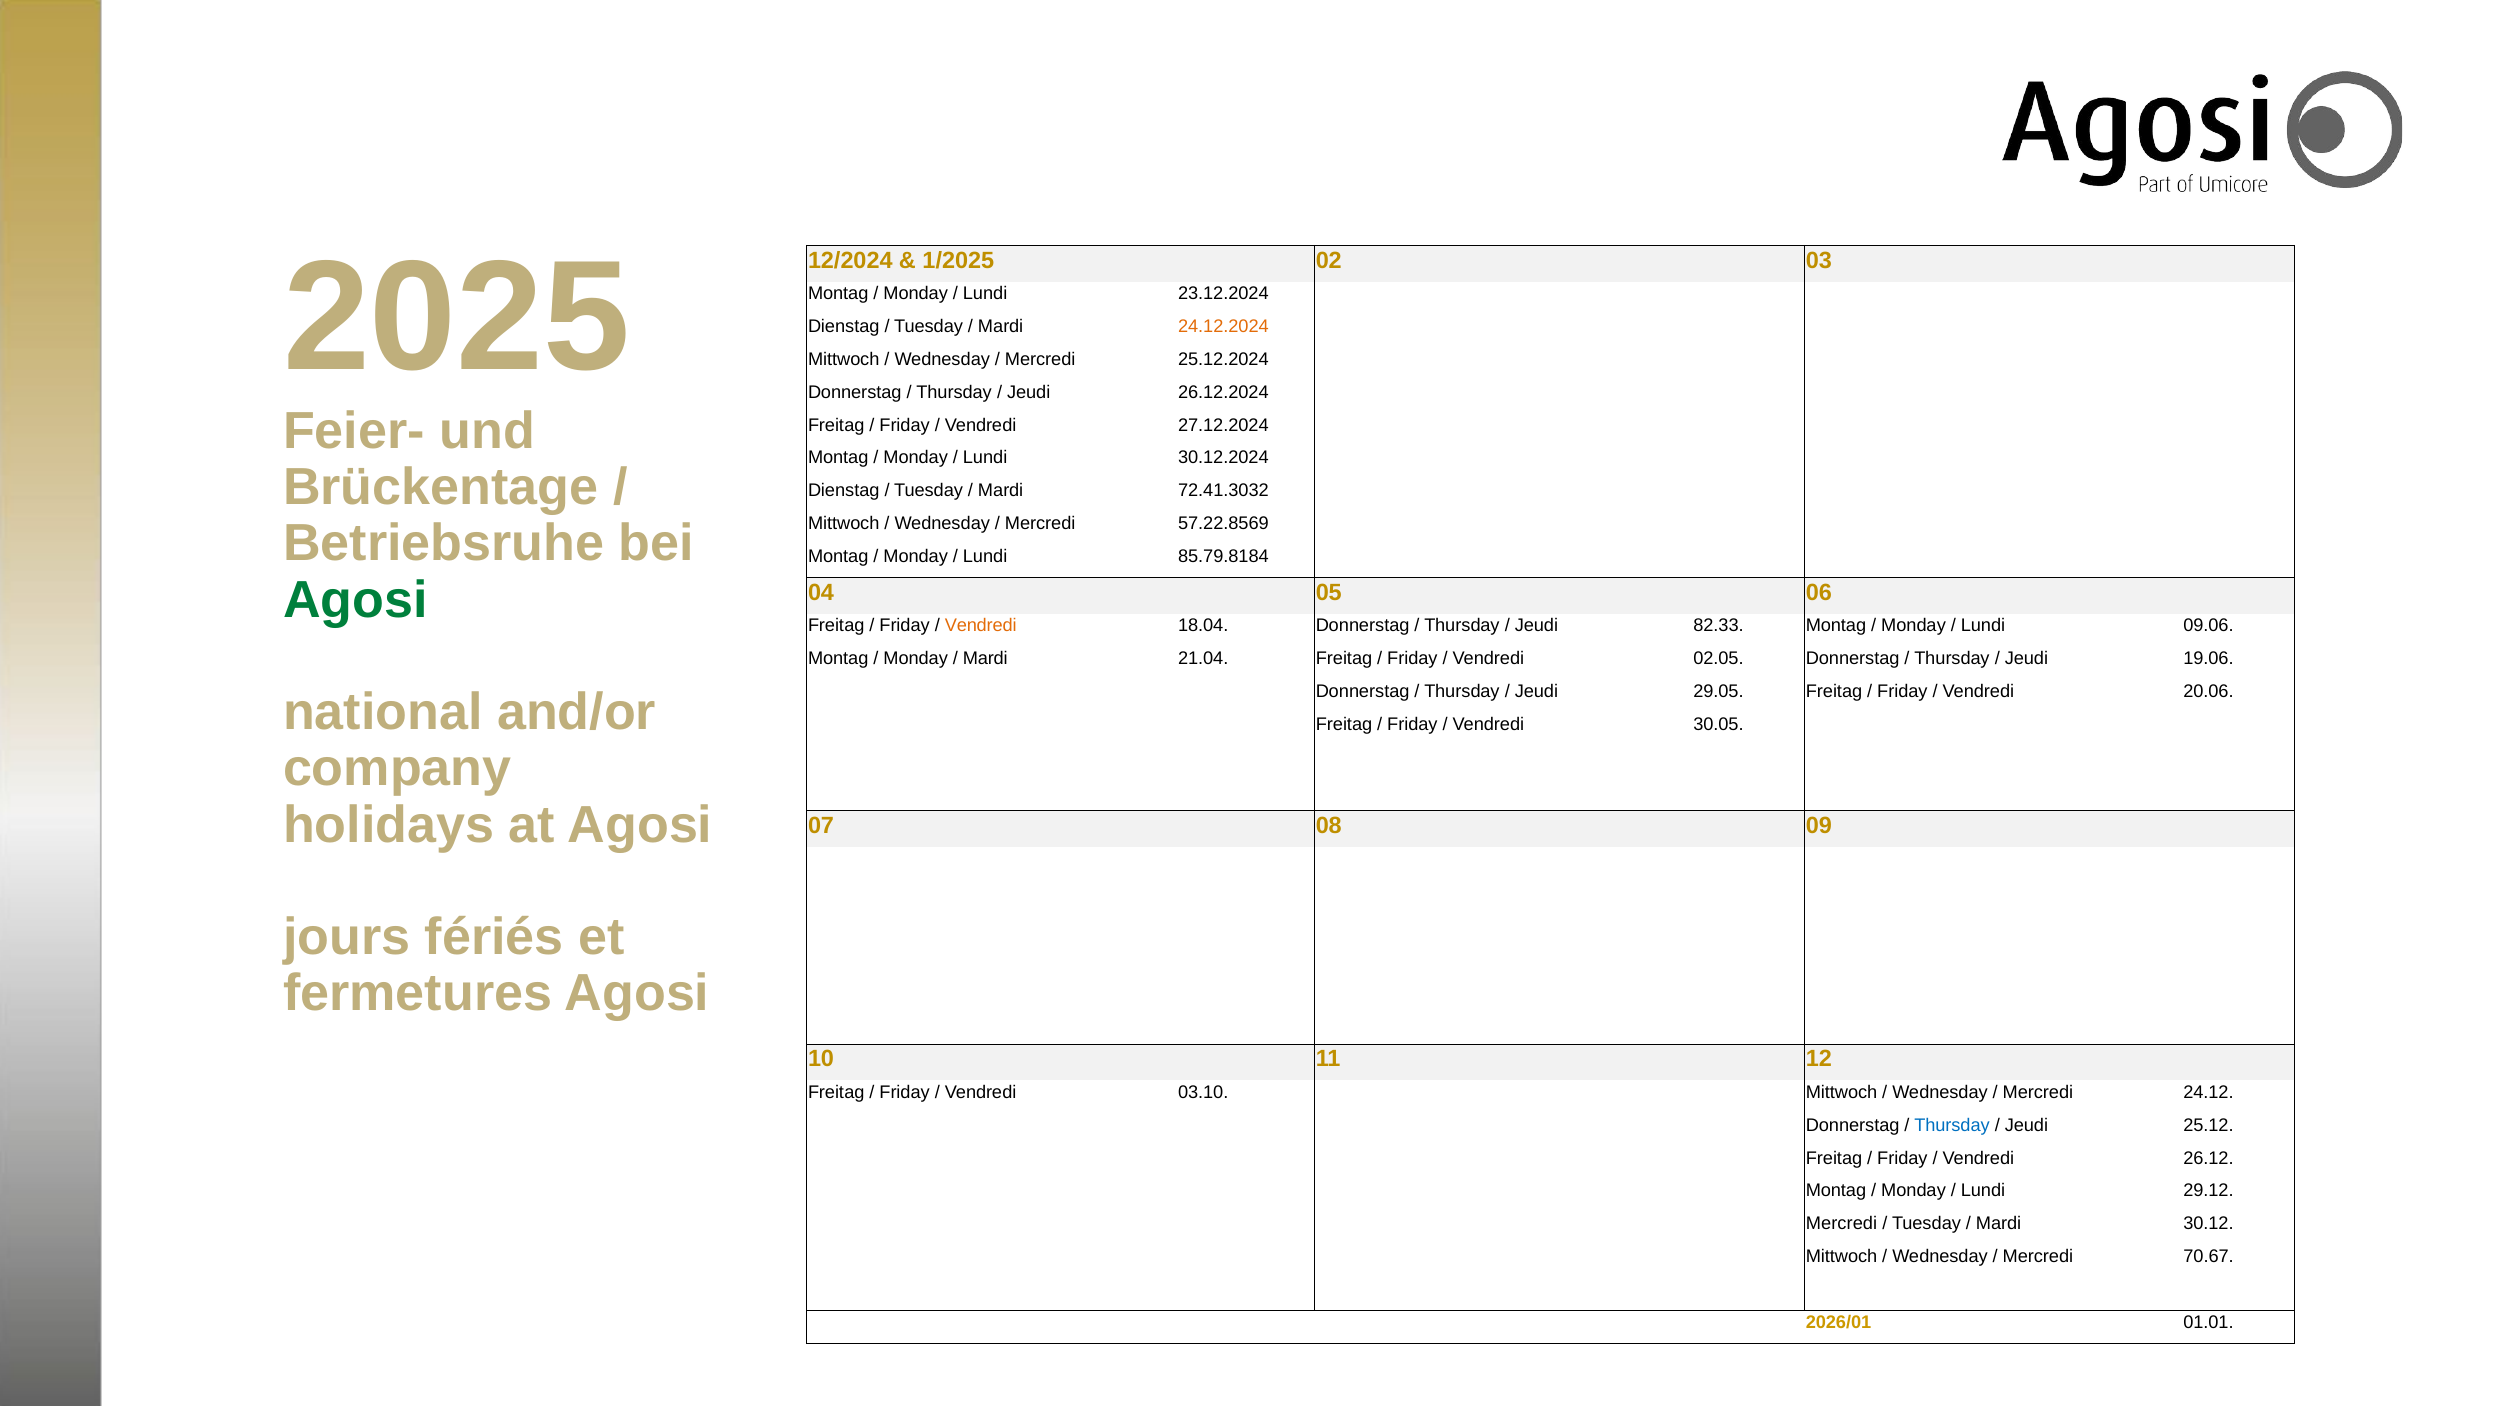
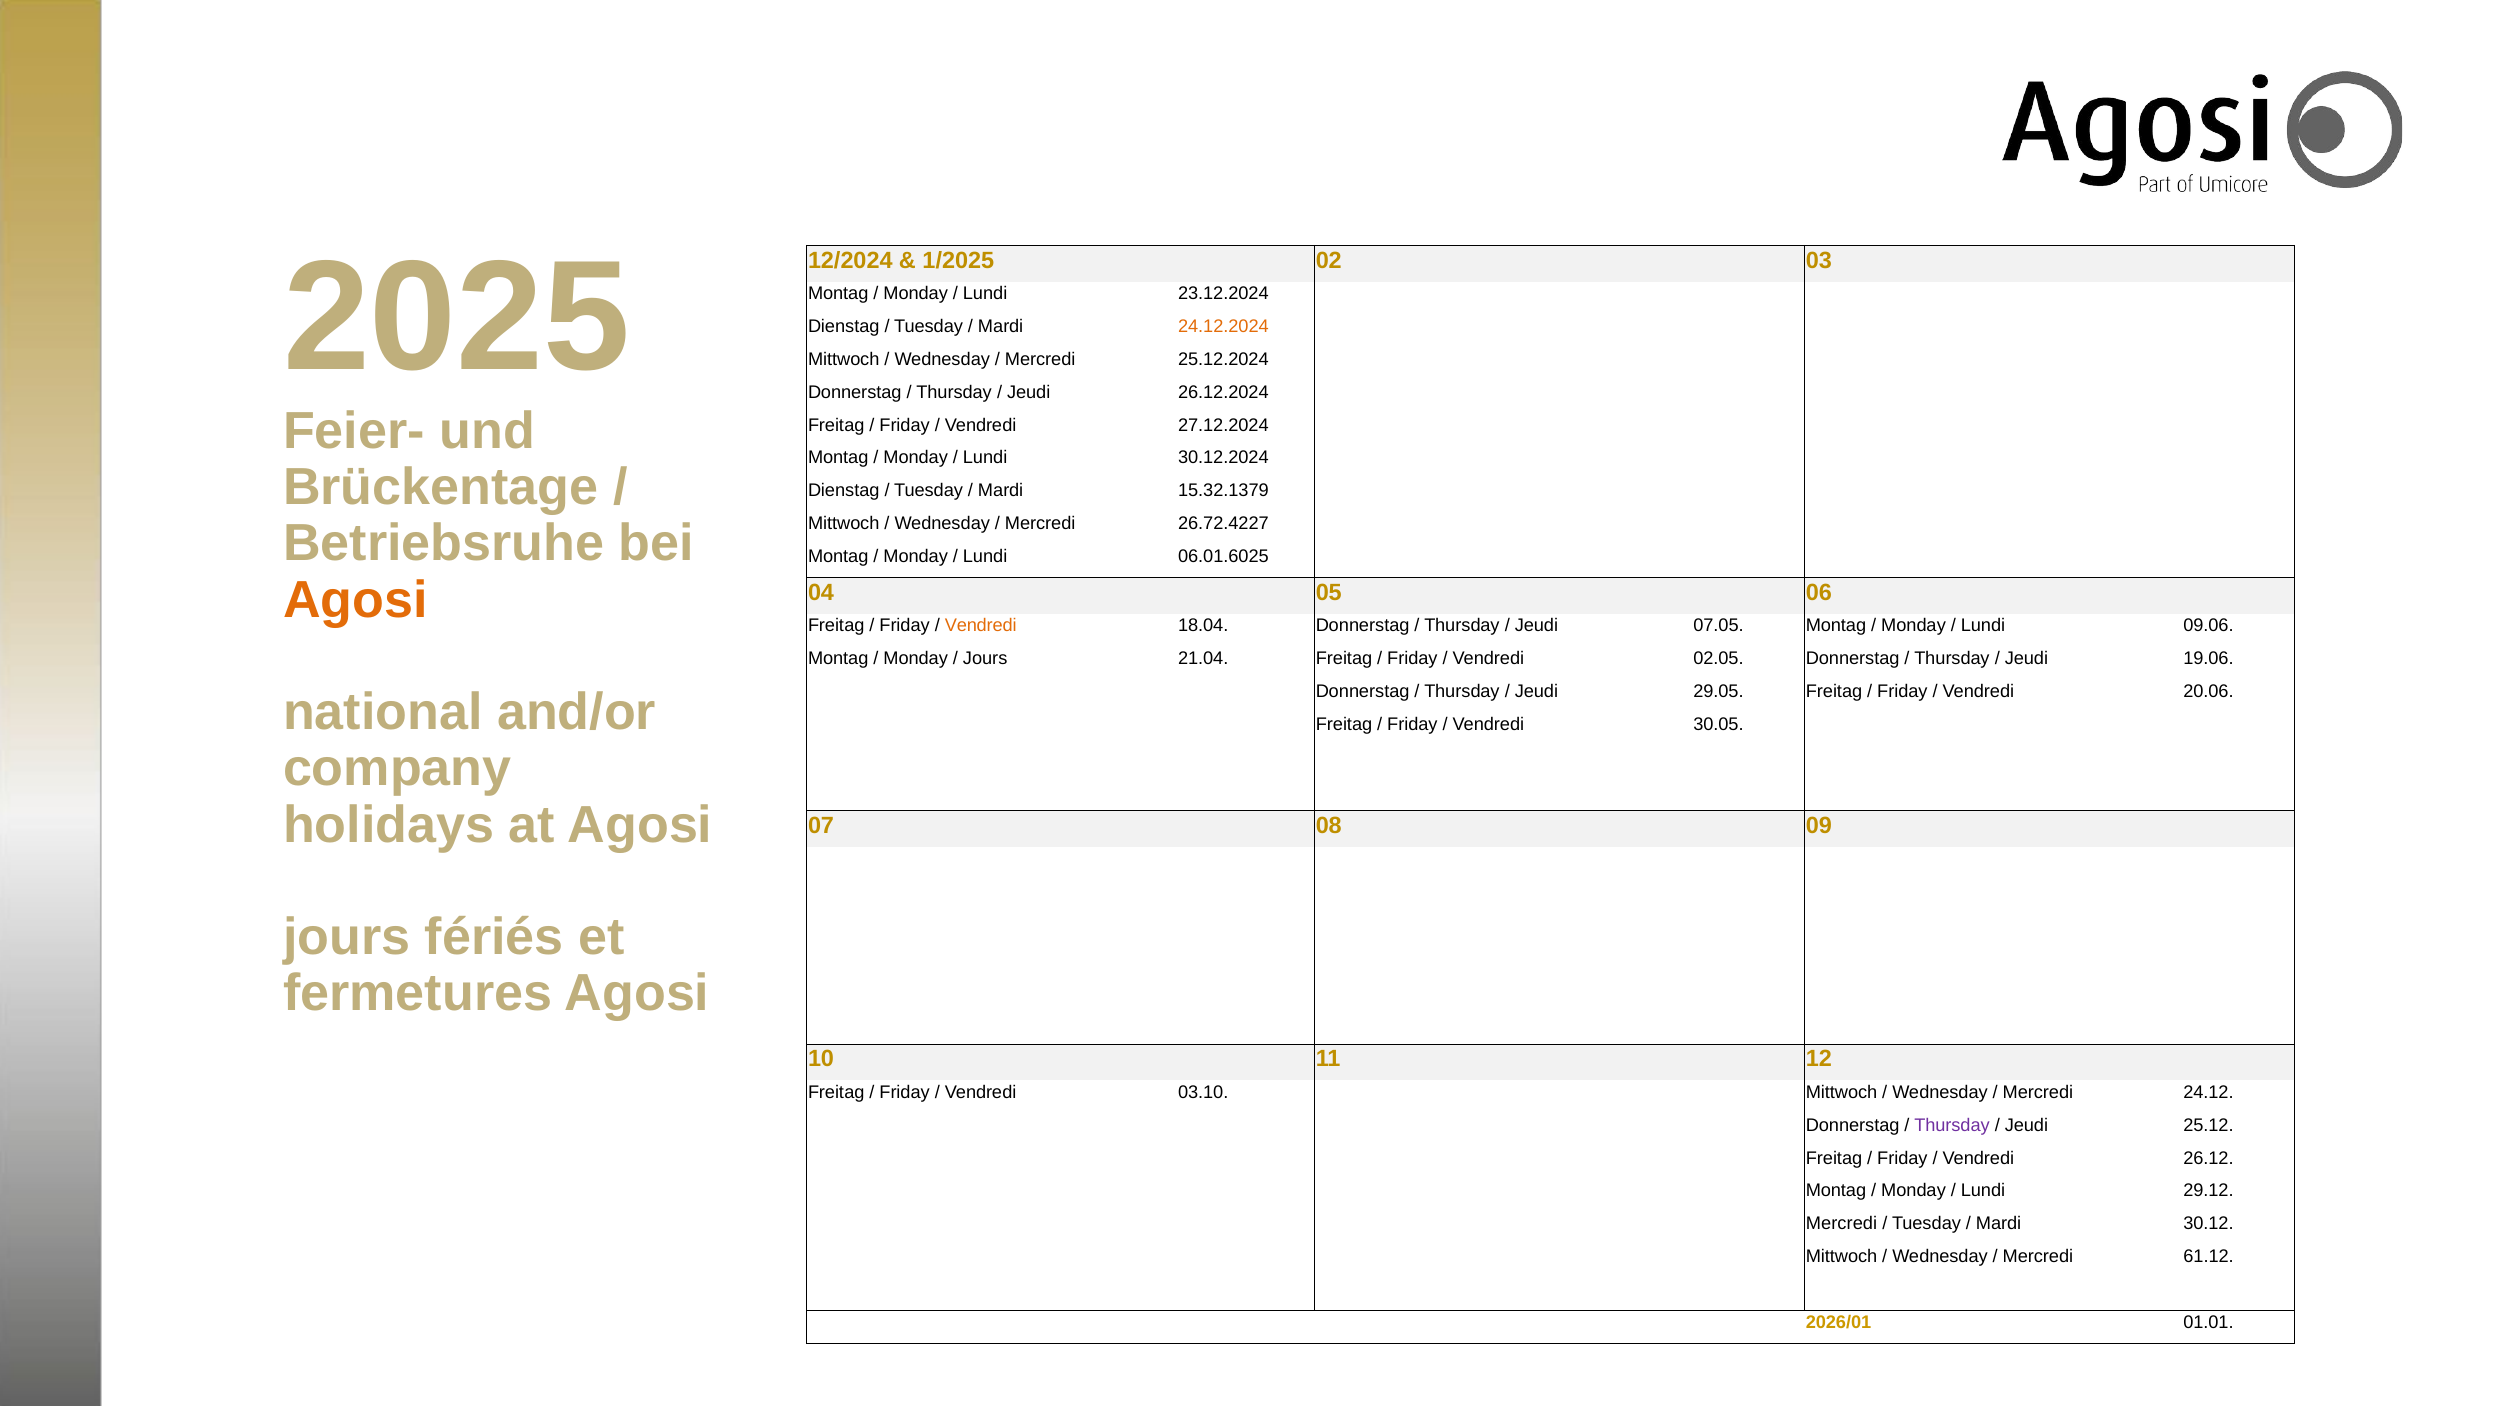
72.41.3032: 72.41.3032 -> 15.32.1379 (1223, 491)
57.22.8569: 57.22.8569 -> 26.72.4227 (1223, 523)
85.79.8184: 85.79.8184 -> 06.01.6025 (1223, 556)
Agosi colour: green -> orange (355, 600)
82.33: 82.33 -> 07.05 (1719, 625)
Mardi: Mardi -> Jours (985, 658)
Thursday colour: blue -> purple (1952, 1125)
70.67: 70.67 -> 61.12 (2209, 1256)
